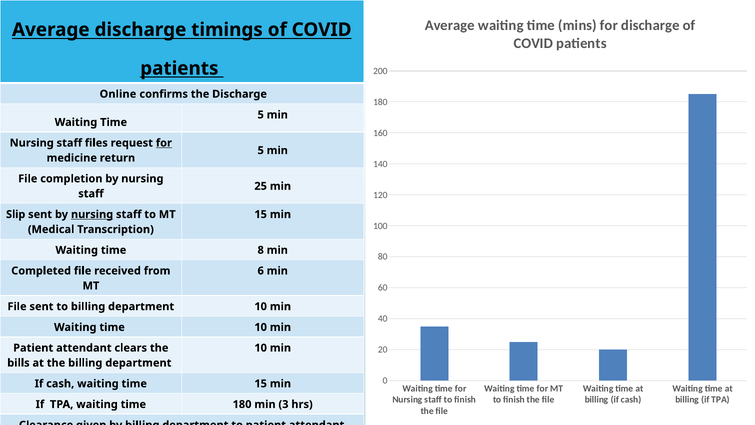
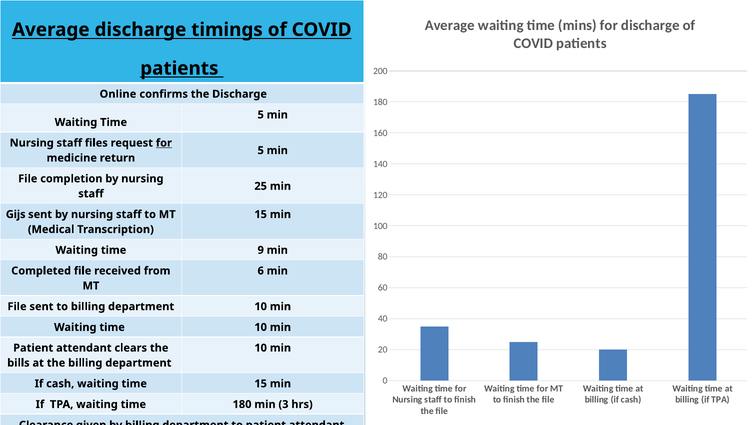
Slip: Slip -> Gijs (16, 214)
nursing underline: present -> none (92, 214)
8: 8 -> 9 (261, 250)
